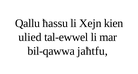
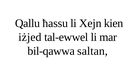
ulied: ulied -> iżjed (30, 37)
jaħtfu: jaħtfu -> saltan (92, 51)
